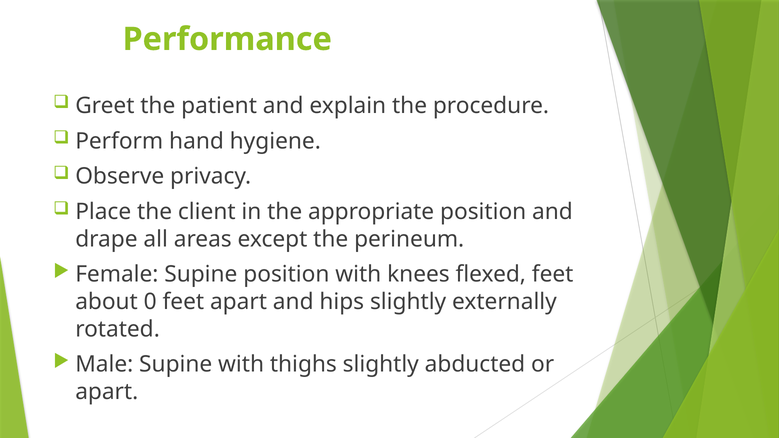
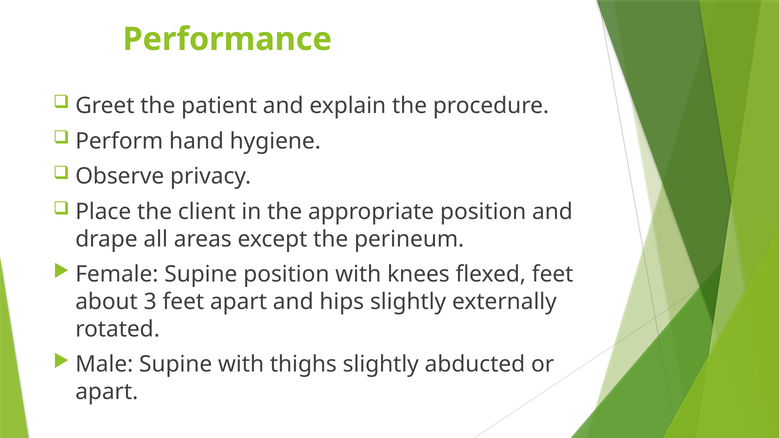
0: 0 -> 3 (150, 302)
